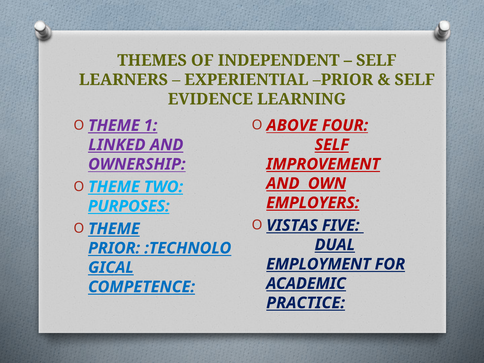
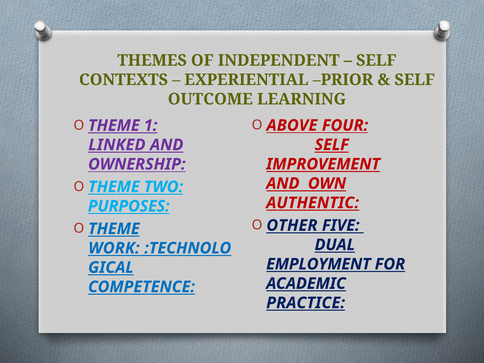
LEARNERS: LEARNERS -> CONTEXTS (123, 80)
EVIDENCE: EVIDENCE -> OUTCOME (210, 99)
EMPLOYERS: EMPLOYERS -> AUTHENTIC (313, 203)
VISTAS: VISTAS -> OTHER (292, 225)
PRIOR: PRIOR -> WORK (114, 248)
